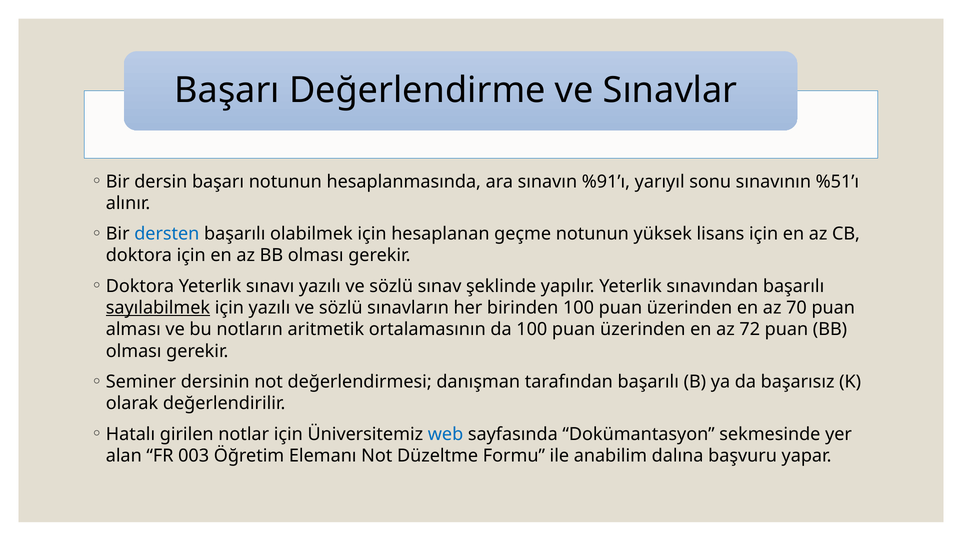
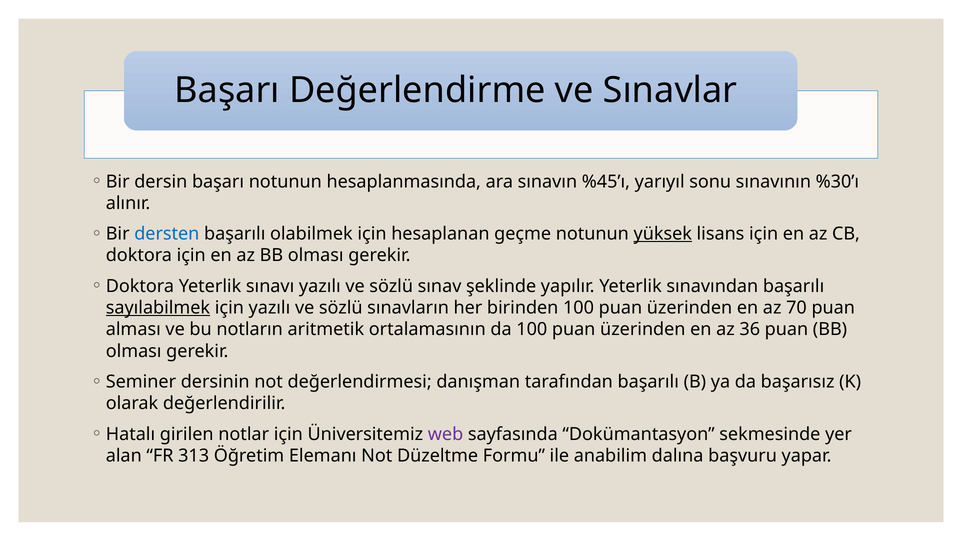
%91’ı: %91’ı -> %45’ı (606, 182)
%51’ı: %51’ı -> %30’ı (837, 182)
yüksek underline: none -> present (663, 234)
72: 72 -> 36 (750, 330)
web colour: blue -> purple (446, 434)
003: 003 -> 313 (194, 456)
